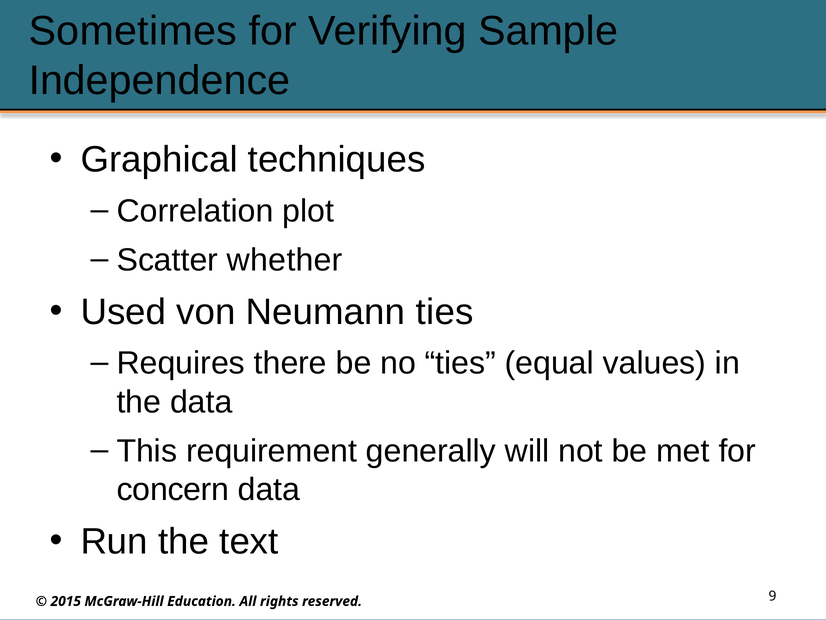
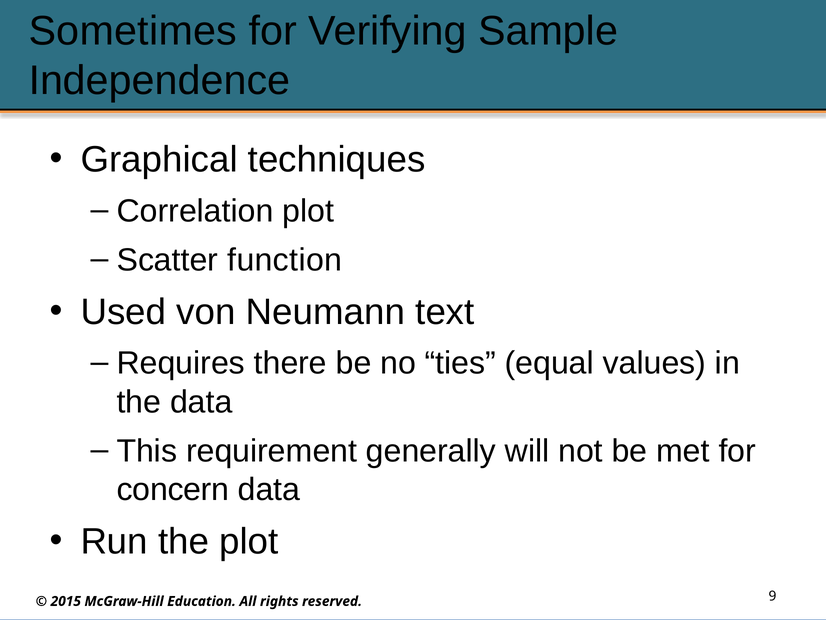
whether: whether -> function (285, 260)
Neumann ties: ties -> text (445, 312)
the text: text -> plot (249, 541)
